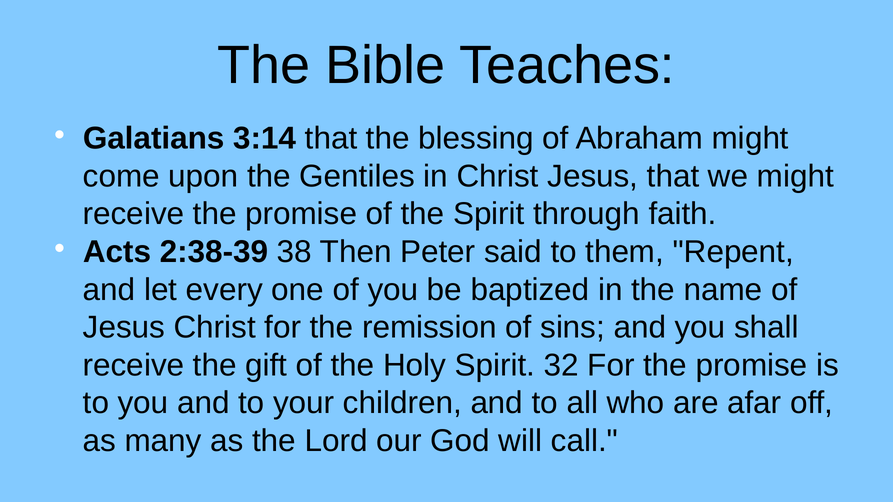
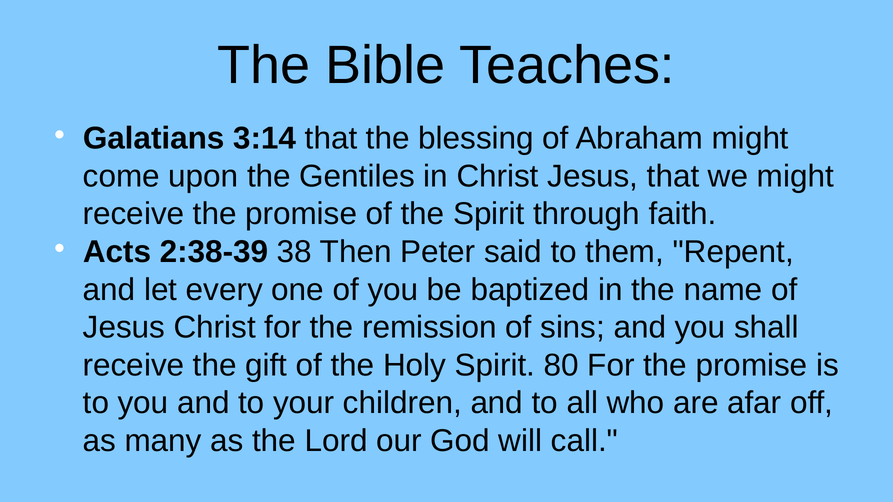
32: 32 -> 80 (561, 366)
